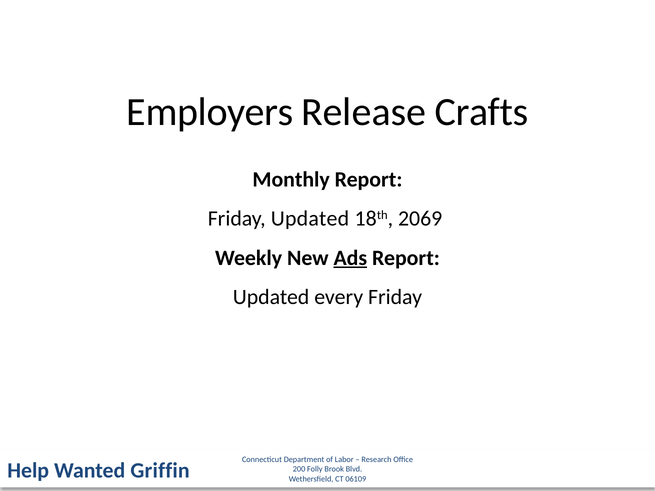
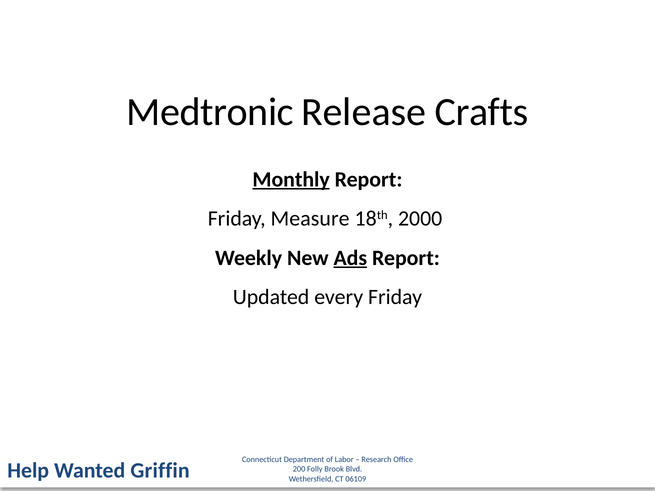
Employers: Employers -> Medtronic (210, 112)
Monthly underline: none -> present (291, 179)
Friday Updated: Updated -> Measure (310, 219)
2069: 2069 -> 2000 (420, 219)
